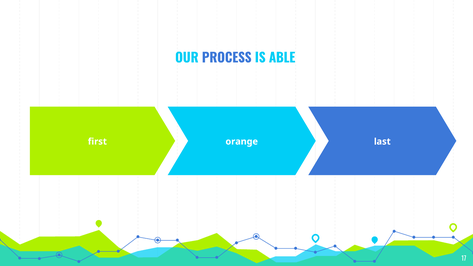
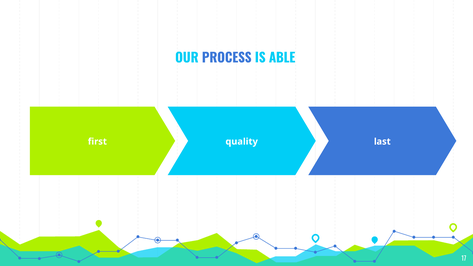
orange: orange -> quality (242, 142)
